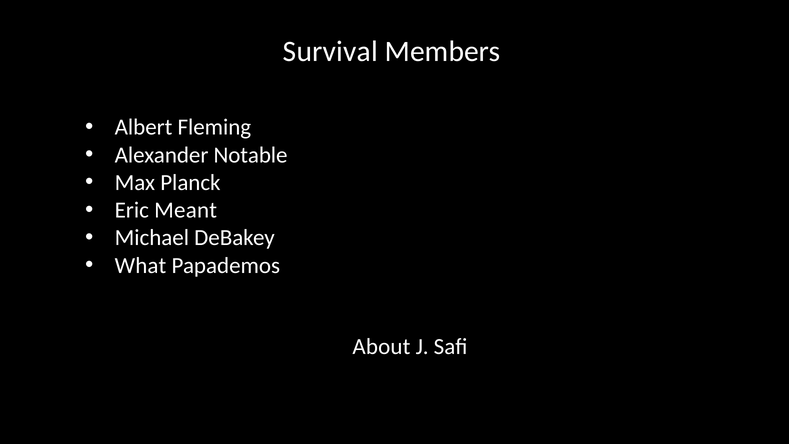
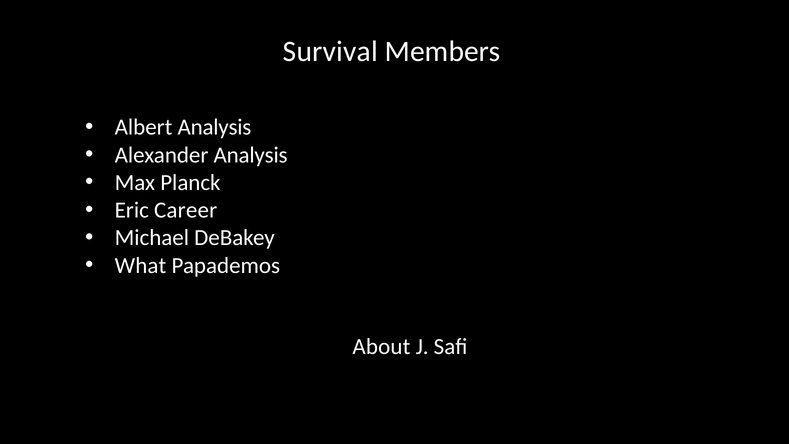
Albert Fleming: Fleming -> Analysis (214, 127)
Alexander Notable: Notable -> Analysis (251, 155)
Meant: Meant -> Career (186, 210)
